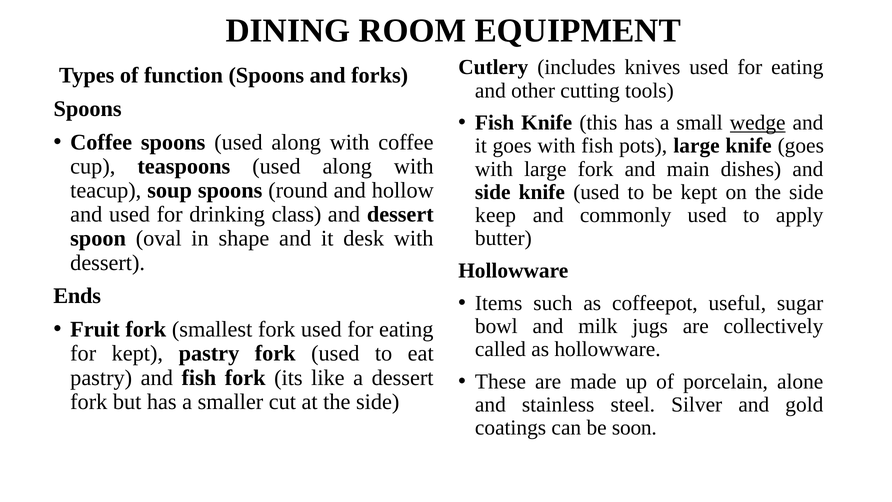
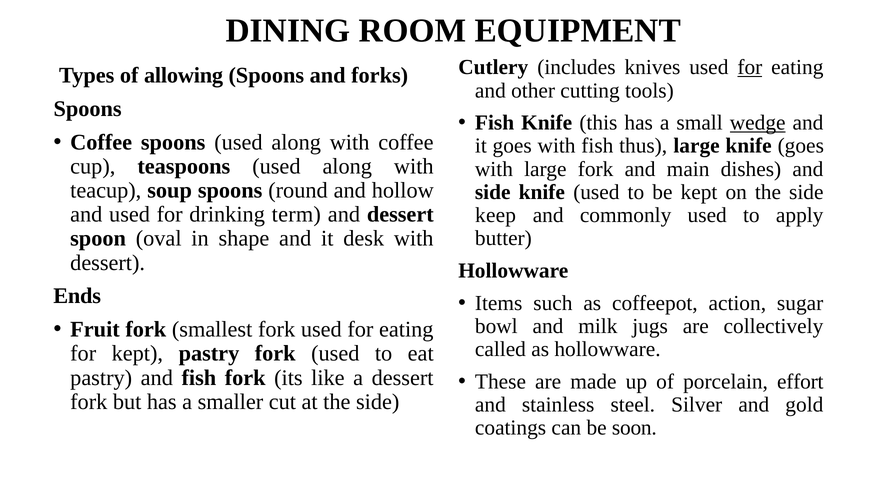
for underline: none -> present (750, 67)
function: function -> allowing (184, 75)
pots: pots -> thus (643, 146)
class: class -> term (296, 214)
useful: useful -> action (737, 303)
alone: alone -> effort (800, 381)
